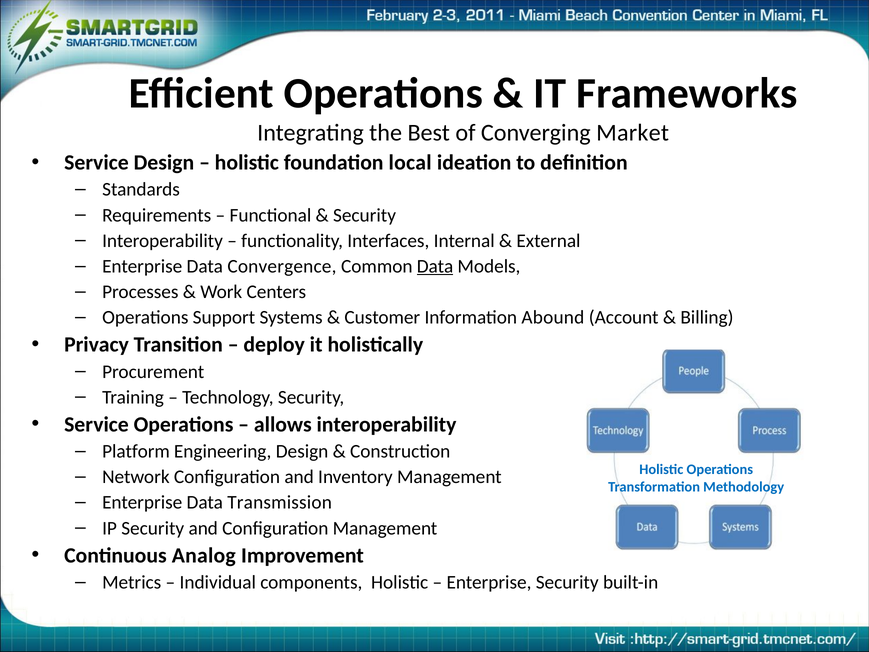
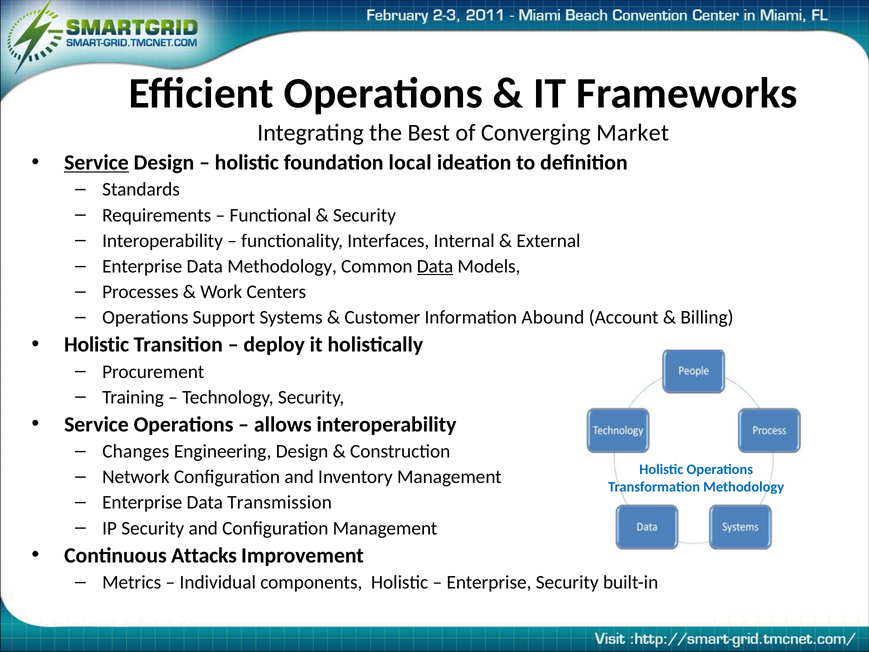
Service underline: none -> present (96, 163)
Data Convergence: Convergence -> Methodology (282, 266)
Privacy: Privacy -> Holistic (97, 345)
Platform: Platform -> Changes (136, 451)
Analog: Analog -> Attacks (204, 555)
